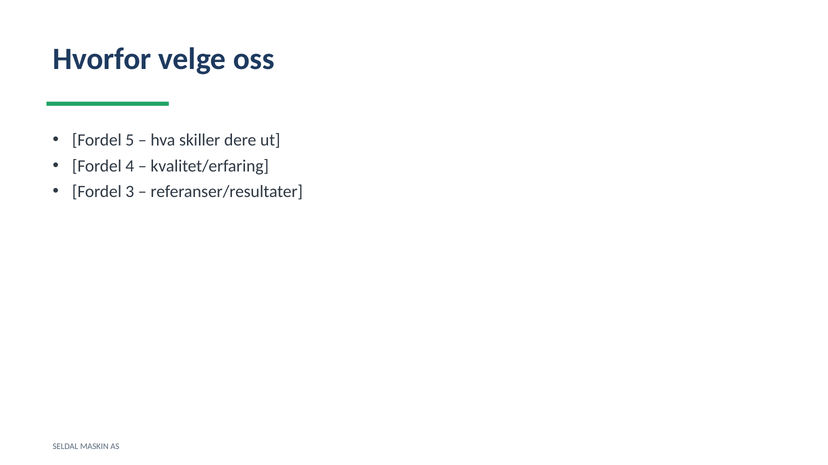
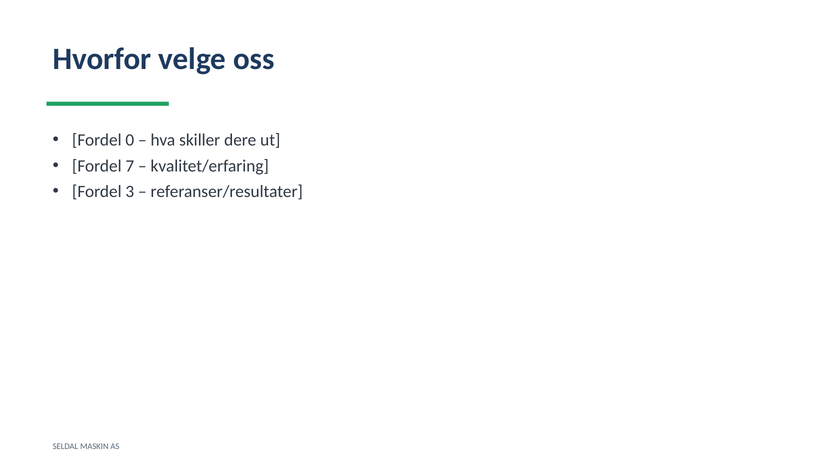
5: 5 -> 0 (130, 140)
4: 4 -> 7 (130, 166)
